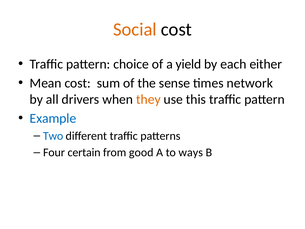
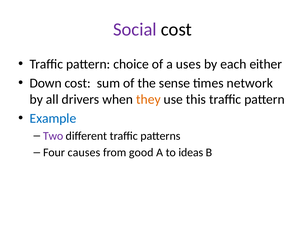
Social colour: orange -> purple (135, 30)
yield: yield -> uses (188, 64)
Mean: Mean -> Down (46, 83)
Two colour: blue -> purple (53, 136)
certain: certain -> causes (84, 152)
ways: ways -> ideas (191, 152)
